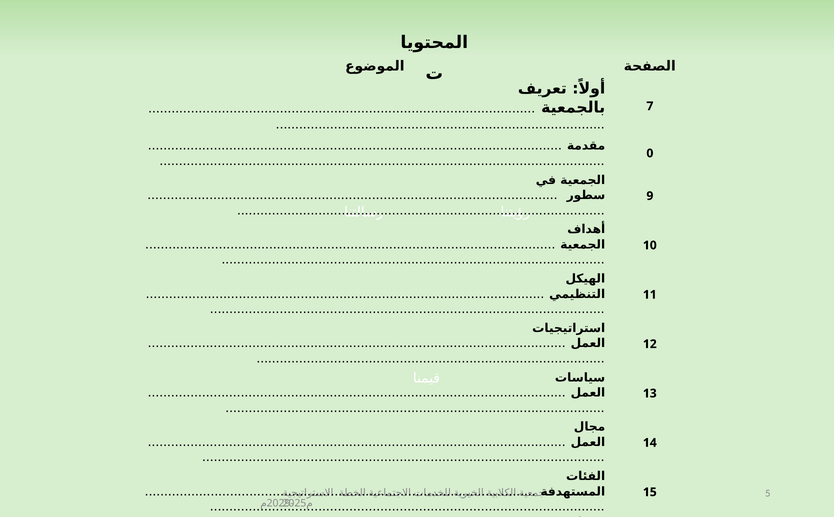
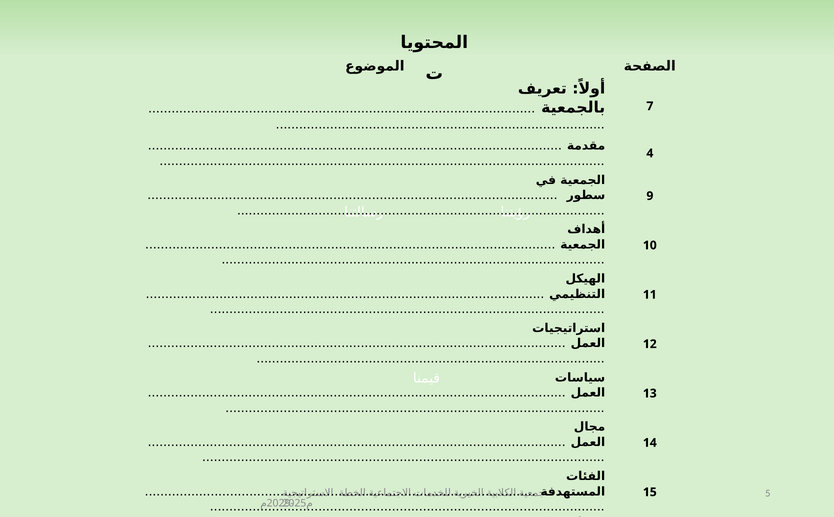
0: 0 -> 4 (650, 153)
